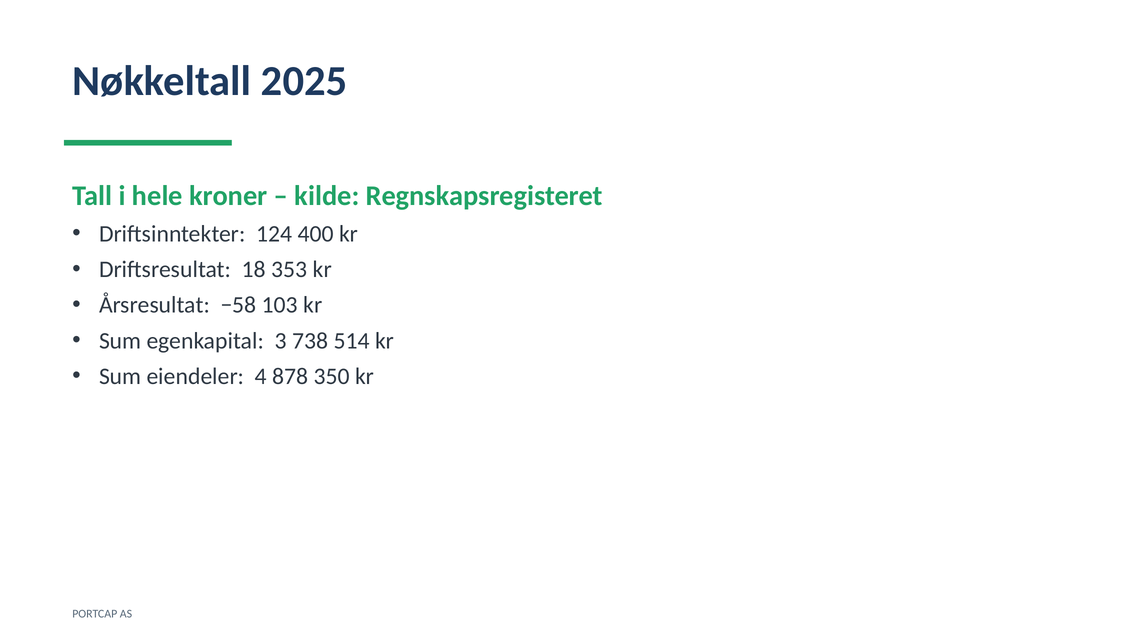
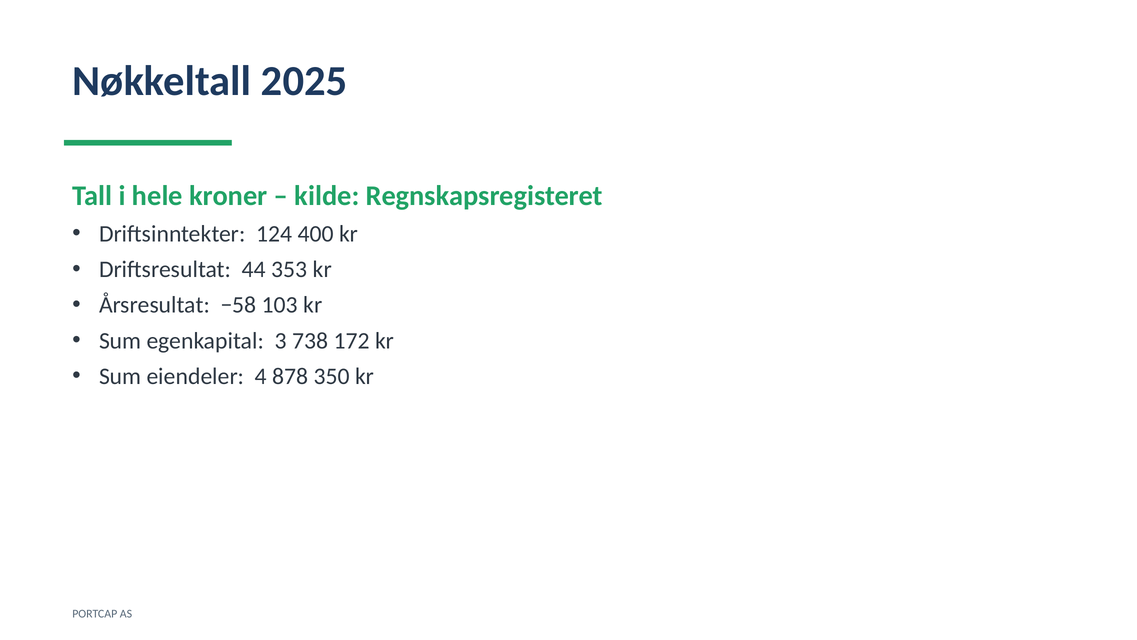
18: 18 -> 44 (254, 269)
514: 514 -> 172 (352, 340)
